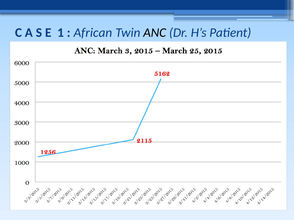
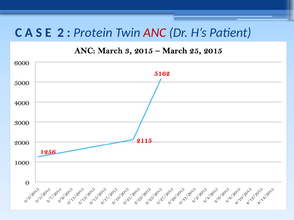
1: 1 -> 2 (61, 33)
African: African -> Protein (93, 33)
ANC colour: black -> red (155, 33)
